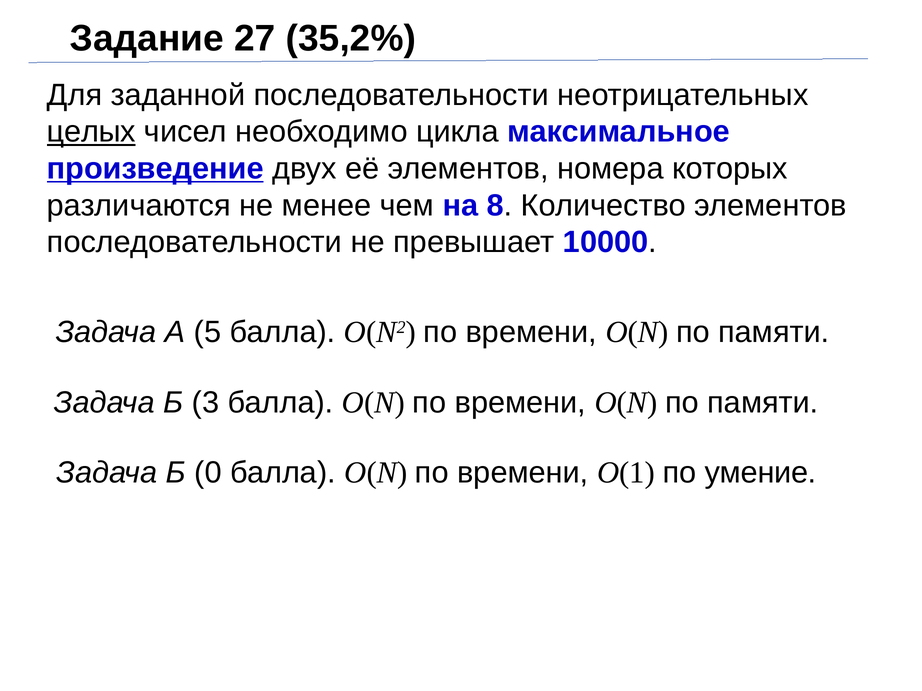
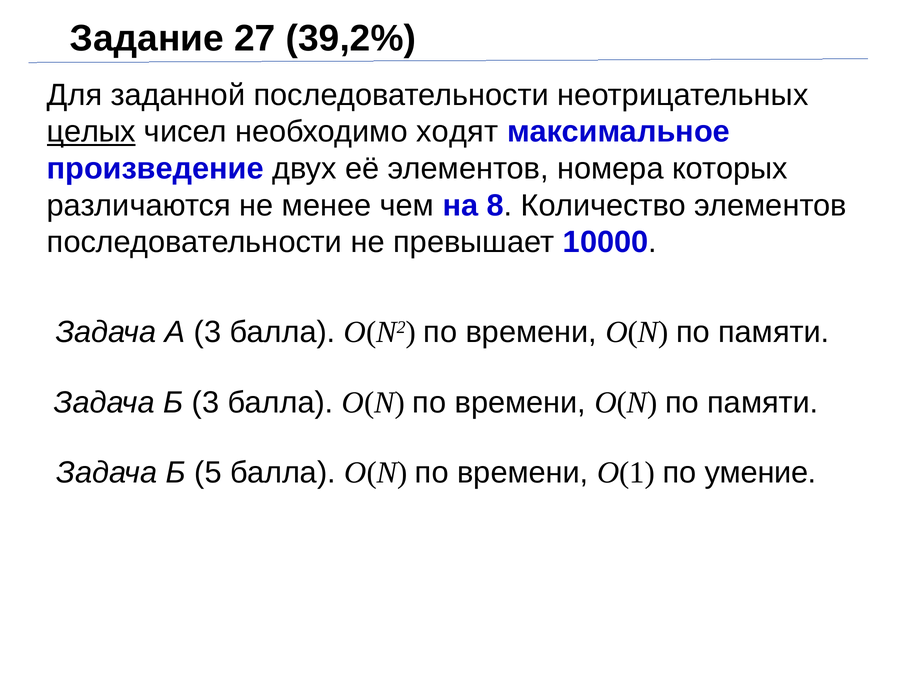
35,2%: 35,2% -> 39,2% (351, 39)
цикла: цикла -> ходят (457, 132)
произведение underline: present -> none (155, 169)
А 5: 5 -> 3 (208, 332)
0: 0 -> 5 (208, 473)
